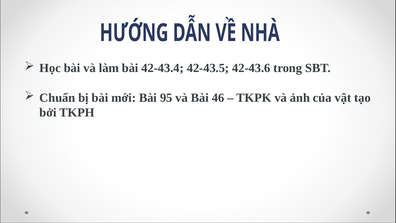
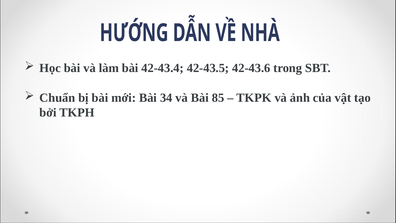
95: 95 -> 34 (166, 98)
46: 46 -> 85 (218, 98)
